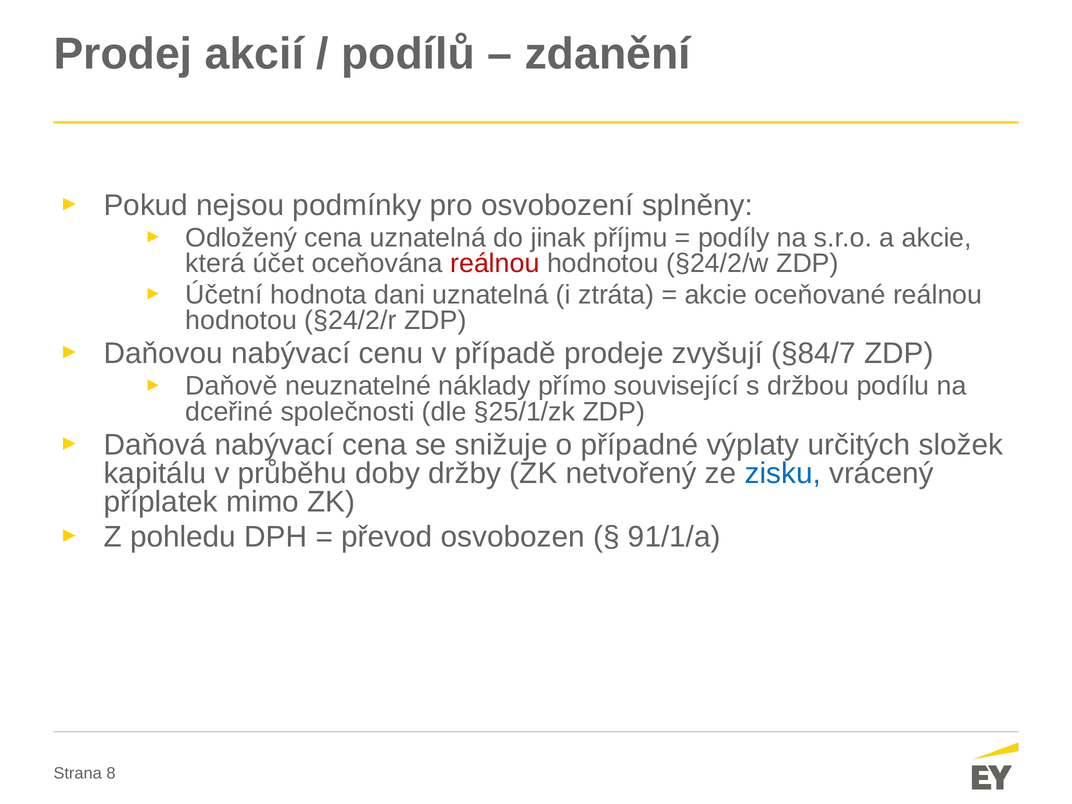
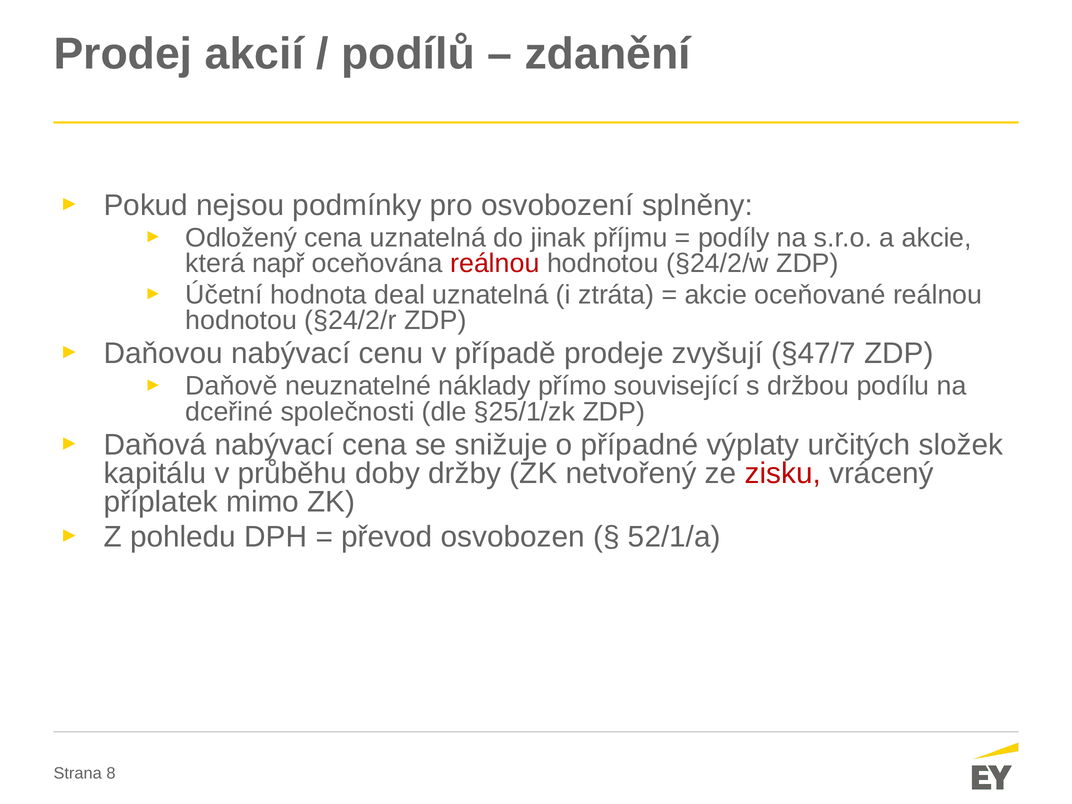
účet: účet -> např (278, 264)
dani: dani -> deal (400, 295)
§84/7: §84/7 -> §47/7 (813, 353)
zisku colour: blue -> red (783, 473)
91/1/a: 91/1/a -> 52/1/a (674, 537)
